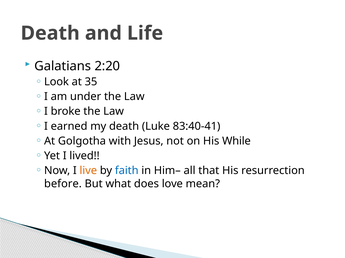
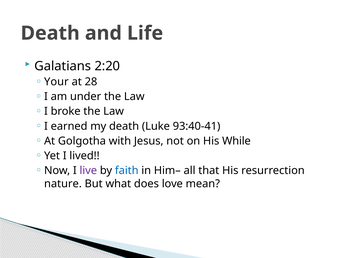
Look: Look -> Your (56, 82)
35: 35 -> 28 (91, 82)
83:40-41: 83:40-41 -> 93:40-41 (197, 127)
live colour: orange -> purple (88, 171)
before: before -> nature (63, 184)
